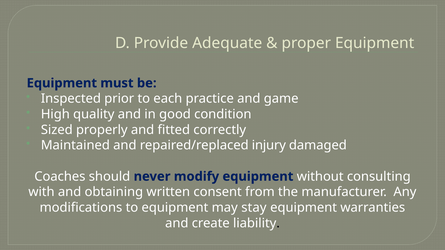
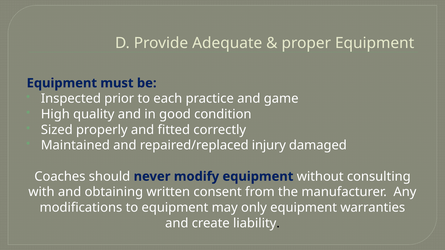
stay: stay -> only (254, 208)
